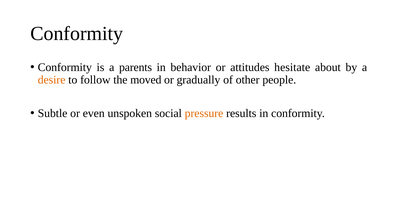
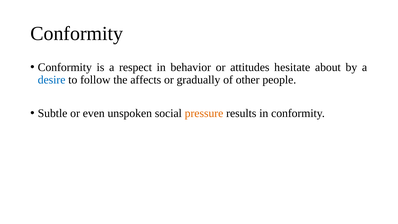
parents: parents -> respect (136, 67)
desire colour: orange -> blue (52, 80)
moved: moved -> affects (146, 80)
